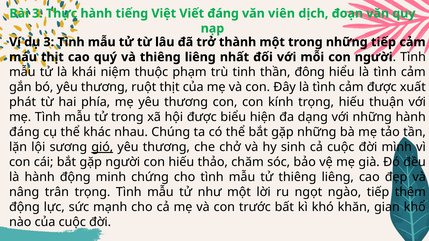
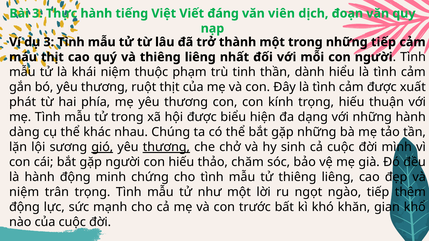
đông: đông -> dành (310, 72)
đáng: đáng -> dàng (24, 132)
thương underline: none -> present (166, 147)
nâng: nâng -> niệm (24, 192)
